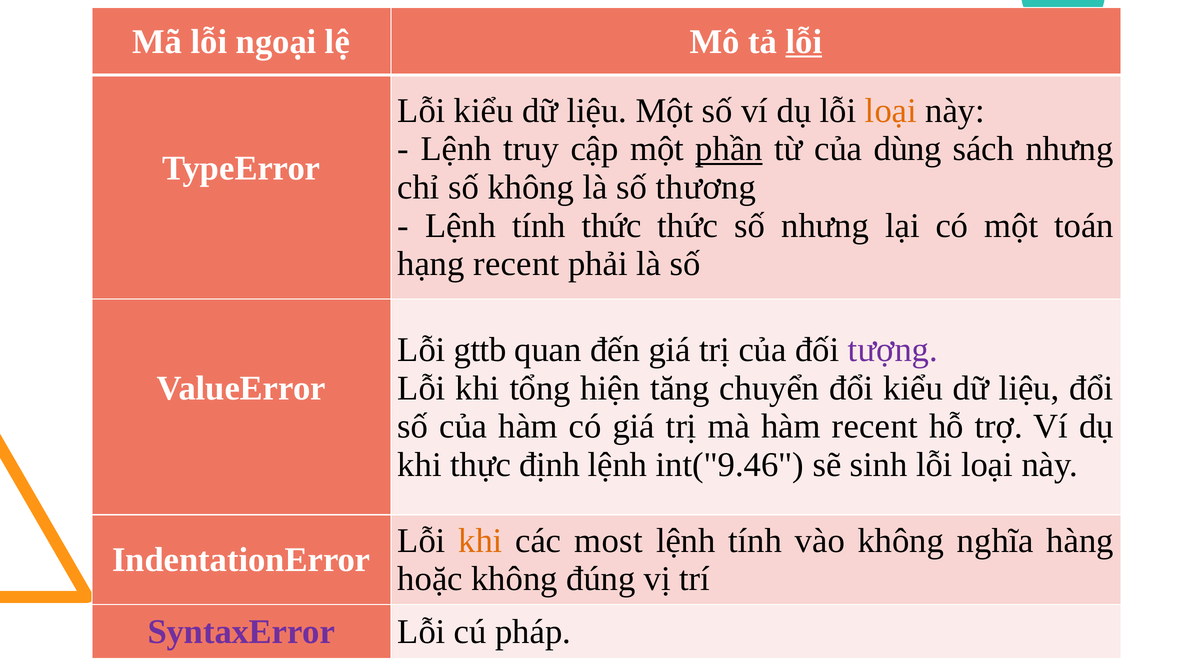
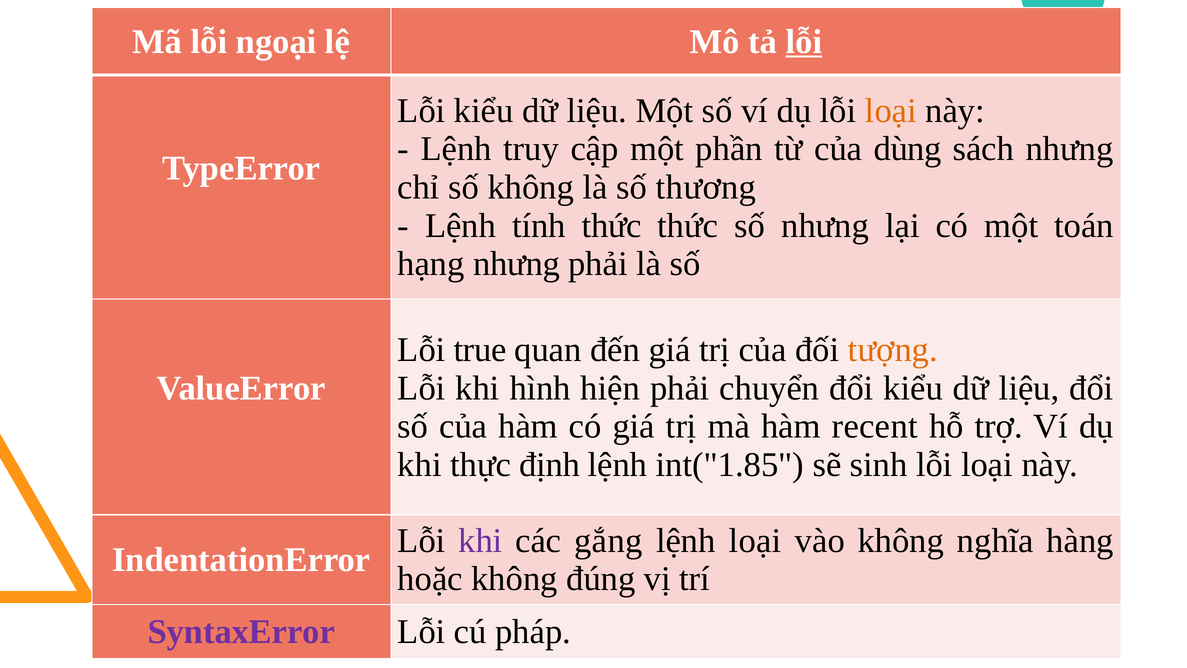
phần underline: present -> none (729, 149)
hạng recent: recent -> nhưng (517, 264)
gttb: gttb -> true (480, 350)
tượng colour: purple -> orange (893, 350)
tổng: tổng -> hình (540, 388)
hiện tăng: tăng -> phải (680, 388)
int("9.46: int("9.46 -> int("1.85 (730, 465)
khi colour: orange -> purple (480, 540)
most: most -> gắng (608, 540)
tính: tính -> loại (755, 540)
